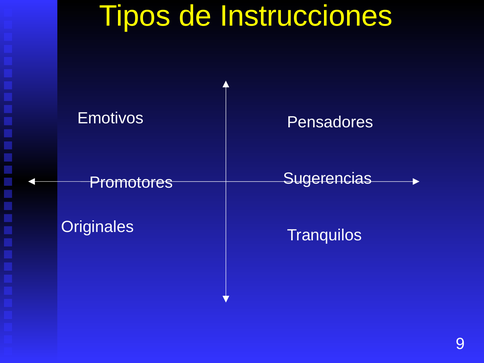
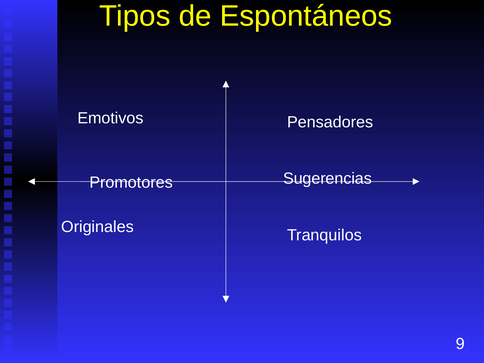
Instrucciones: Instrucciones -> Espontáneos (306, 16)
